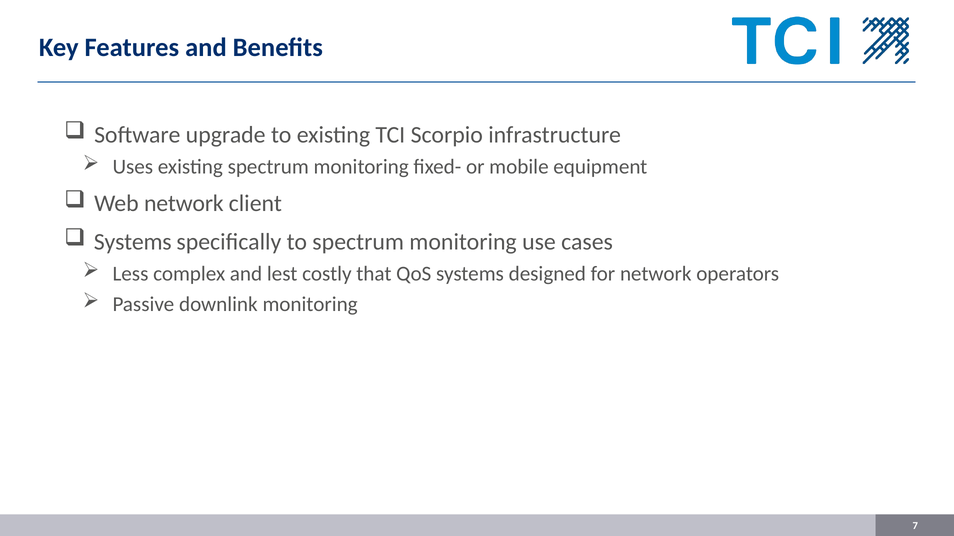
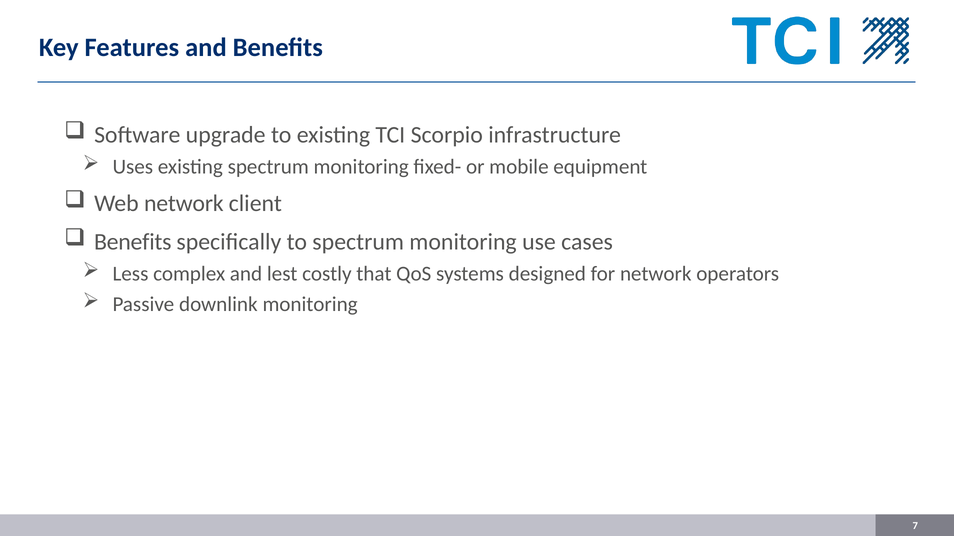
Systems: Systems -> Benefits (133, 242)
